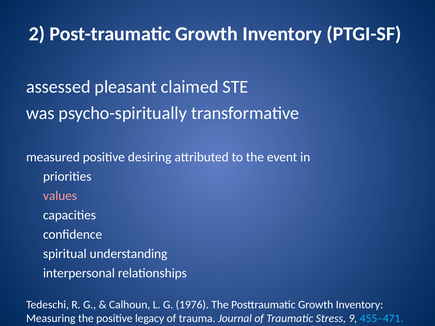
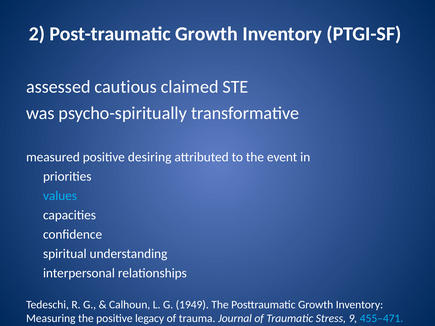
pleasant: pleasant -> cautious (126, 87)
values colour: pink -> light blue (60, 196)
1976: 1976 -> 1949 (192, 305)
